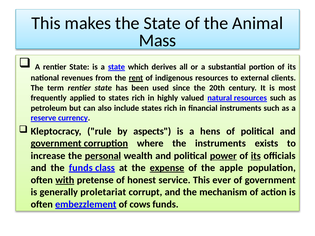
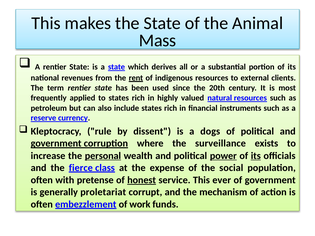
aspects: aspects -> dissent (152, 131)
hens: hens -> dogs (210, 131)
the instruments: instruments -> surveillance (220, 144)
the funds: funds -> fierce (81, 168)
expense underline: present -> none (167, 168)
apple: apple -> social (231, 168)
with underline: present -> none (65, 180)
honest underline: none -> present (142, 180)
cows: cows -> work (140, 204)
